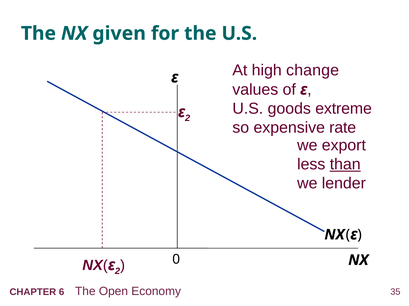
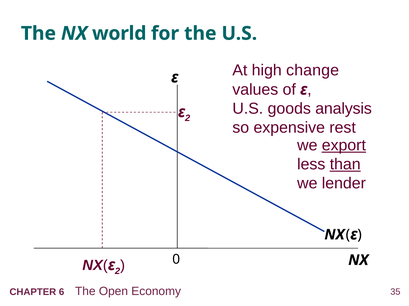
given: given -> world (119, 34)
extreme: extreme -> analysis (344, 109)
rate: rate -> rest (343, 128)
export underline: none -> present (344, 146)
